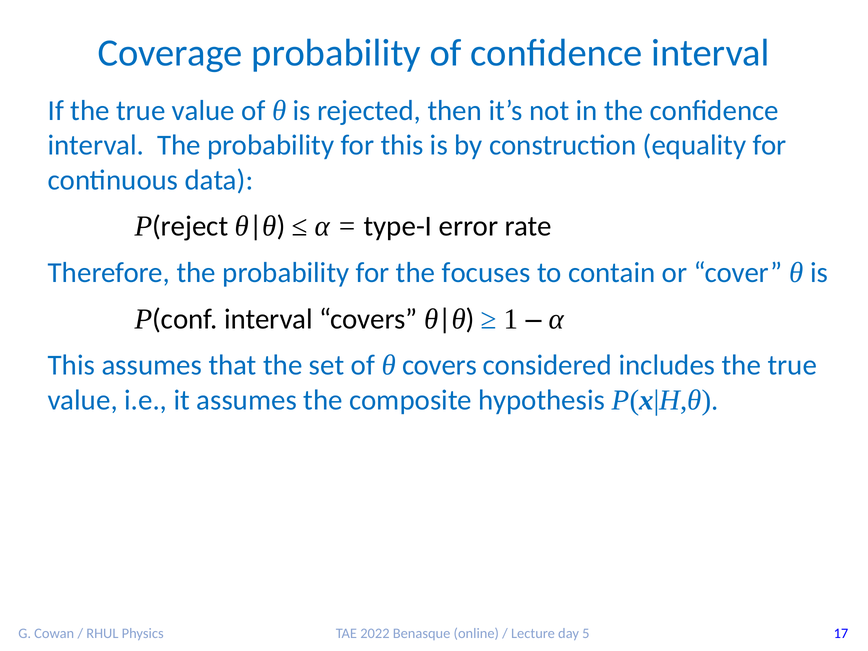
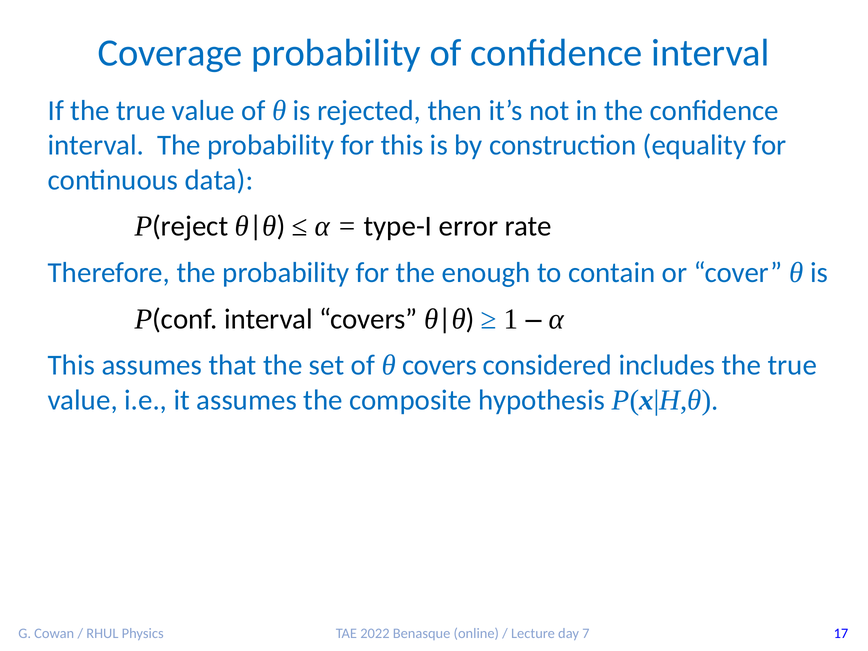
focuses: focuses -> enough (486, 273)
5: 5 -> 7 (586, 633)
